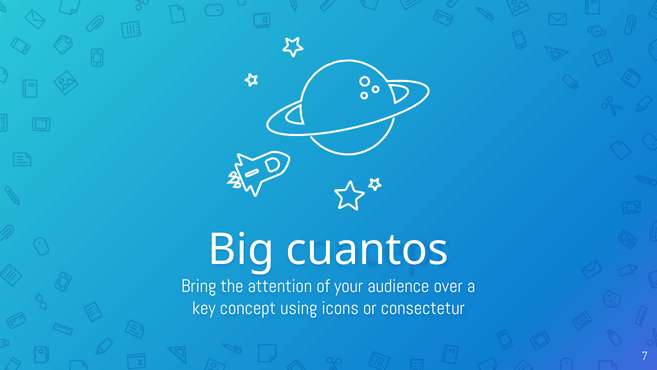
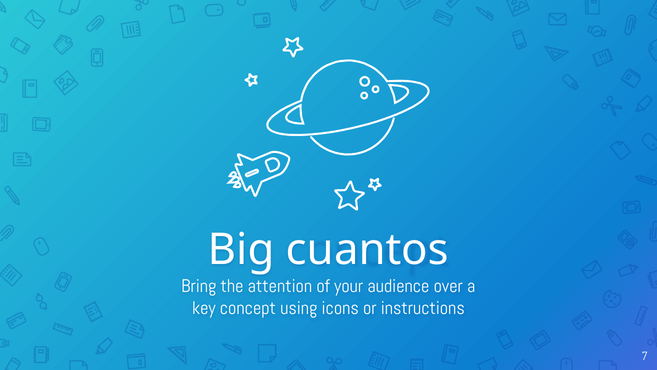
consectetur: consectetur -> instructions (423, 308)
